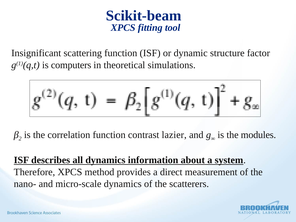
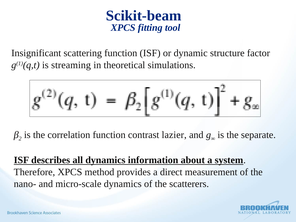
computers: computers -> streaming (71, 65)
modules: modules -> separate (258, 135)
